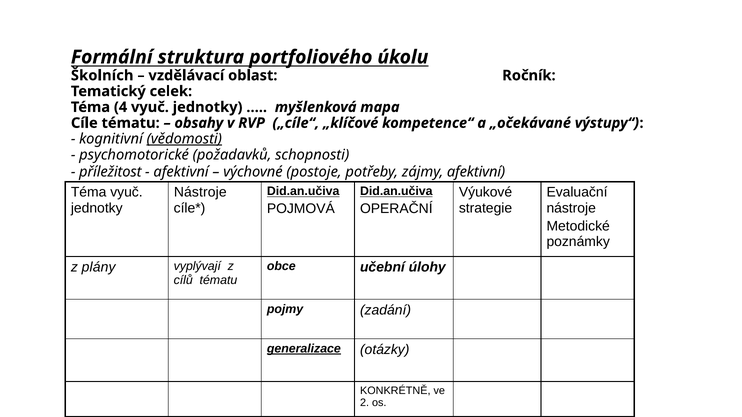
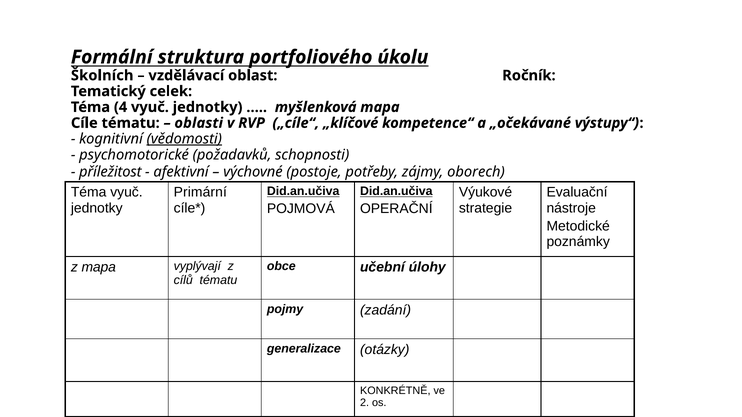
obsahy: obsahy -> oblasti (199, 123)
zájmy afektivní: afektivní -> oborech (476, 172)
Nástroje: Nástroje -> Primární (200, 193)
z plány: plány -> mapa (99, 268)
generalizace underline: present -> none (304, 349)
